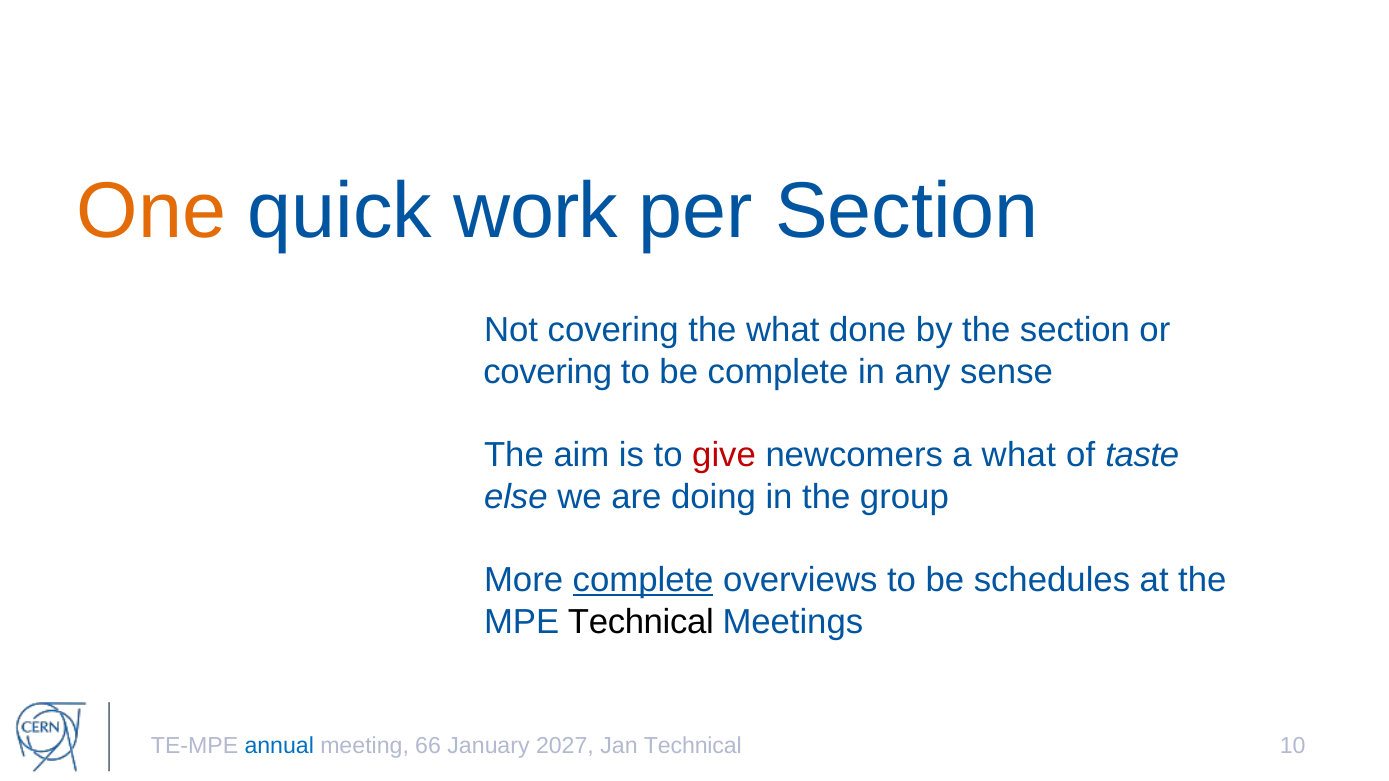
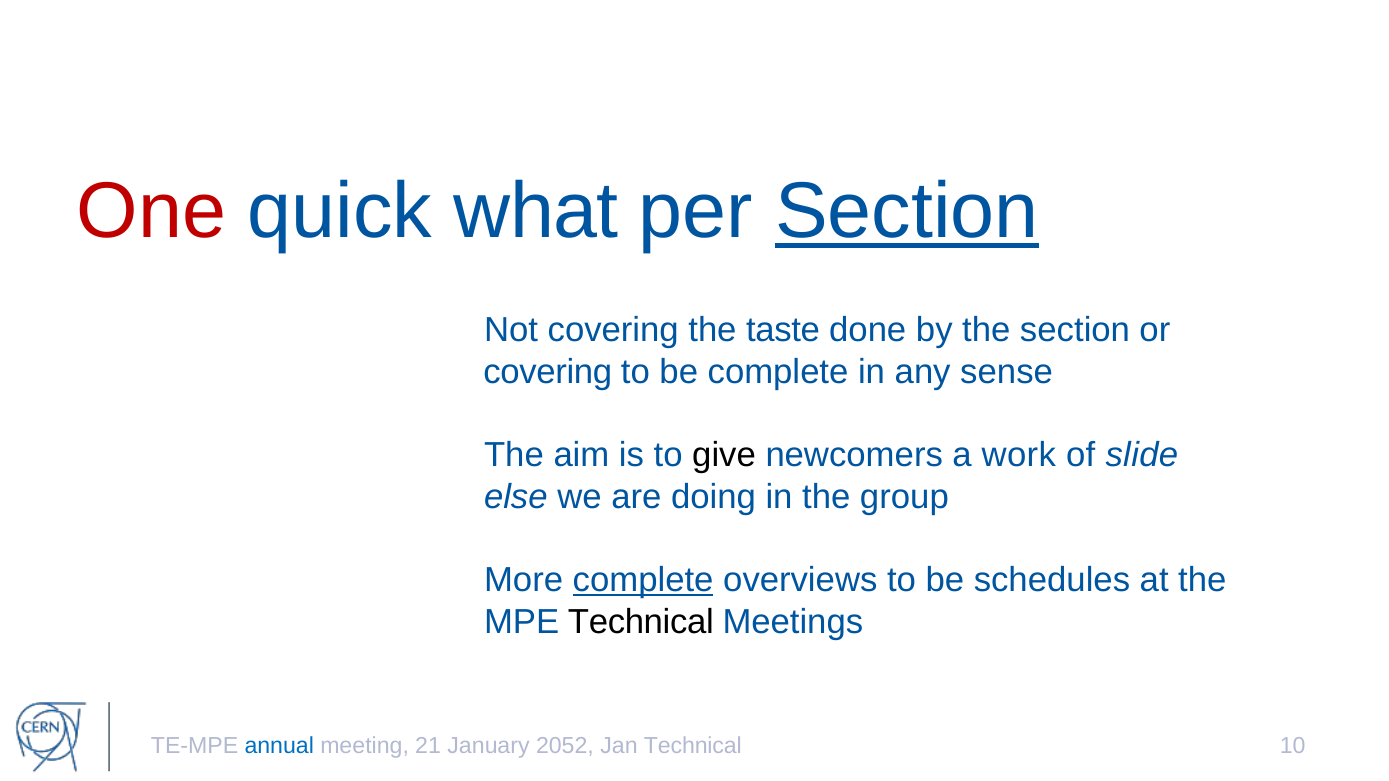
One colour: orange -> red (151, 211)
work: work -> what (536, 211)
Section underline: none -> present (907, 211)
the what: what -> taste (783, 330)
give colour: red -> black (724, 455)
a what: what -> work (1019, 455)
taste: taste -> slide (1142, 455)
66: 66 -> 21 (428, 747)
2027: 2027 -> 2052 (565, 747)
